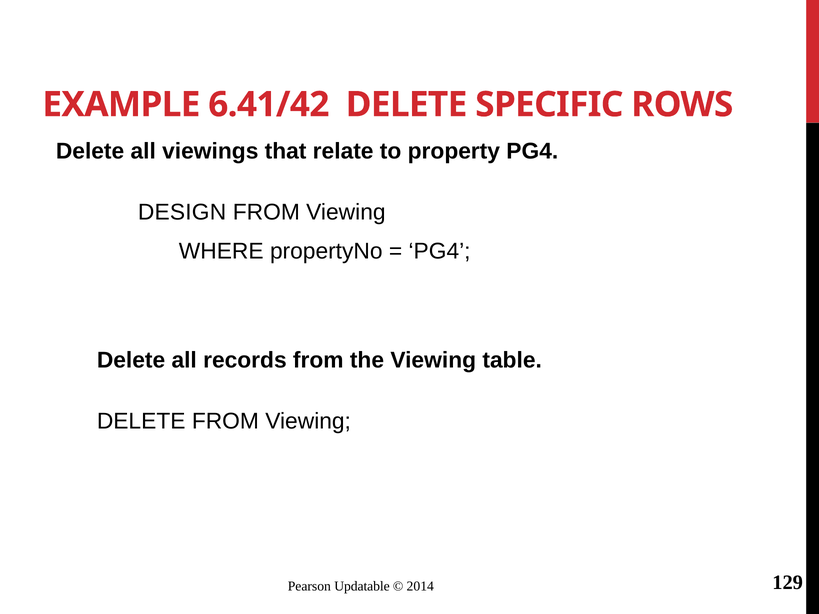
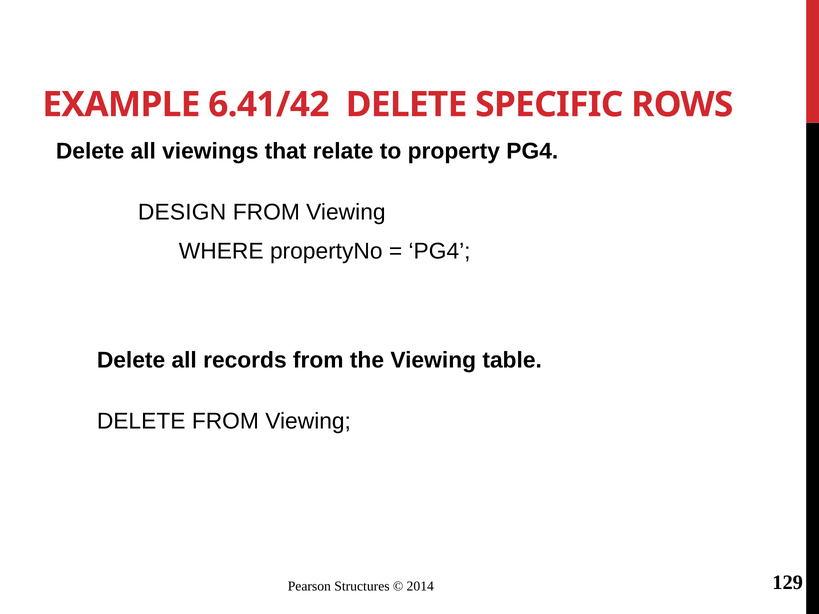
Updatable: Updatable -> Structures (362, 586)
